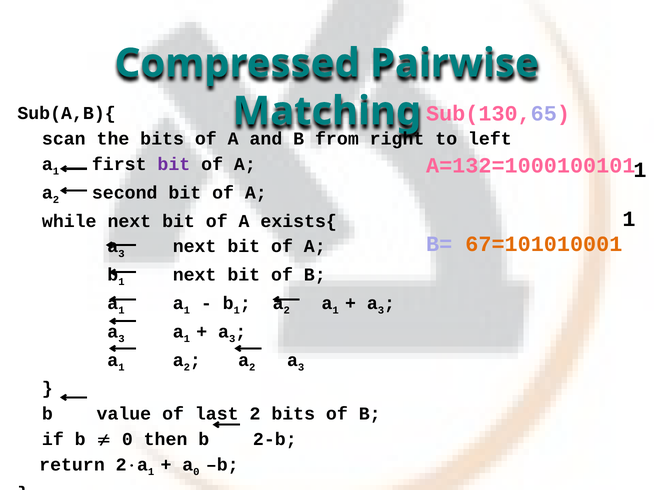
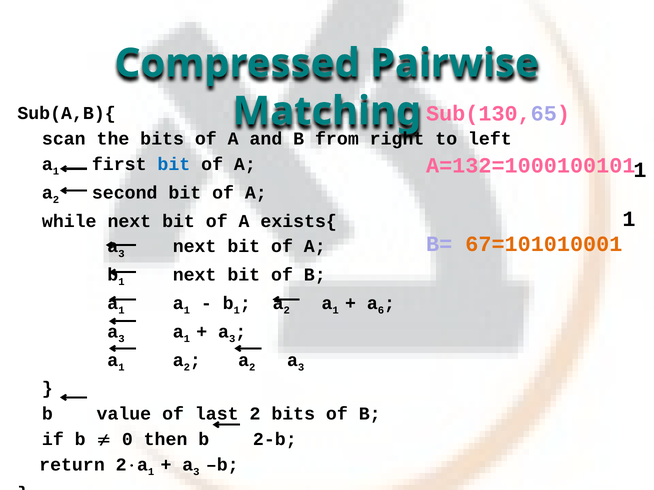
bit colour: purple -> blue (174, 164)
3: 3 -> 6 (381, 311)
0: 0 -> 3 (196, 472)
